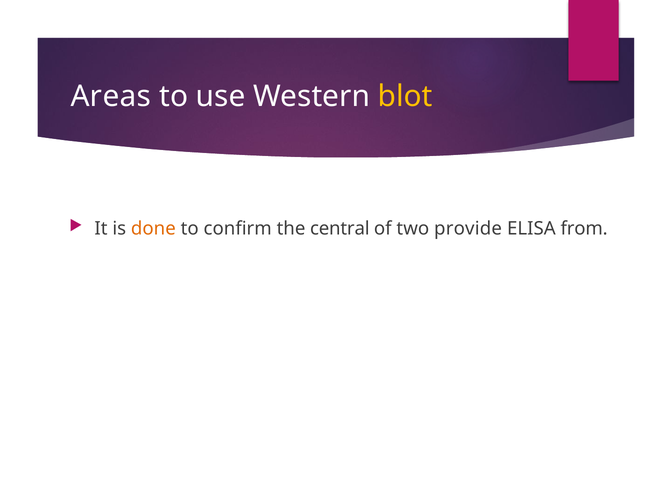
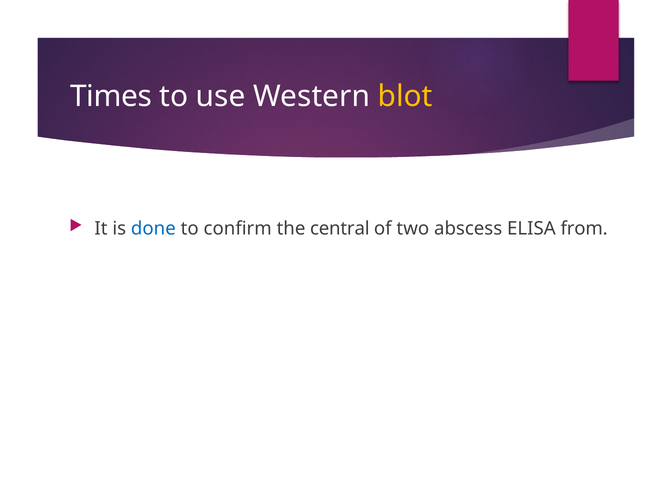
Areas: Areas -> Times (111, 96)
done colour: orange -> blue (153, 228)
provide: provide -> abscess (468, 228)
